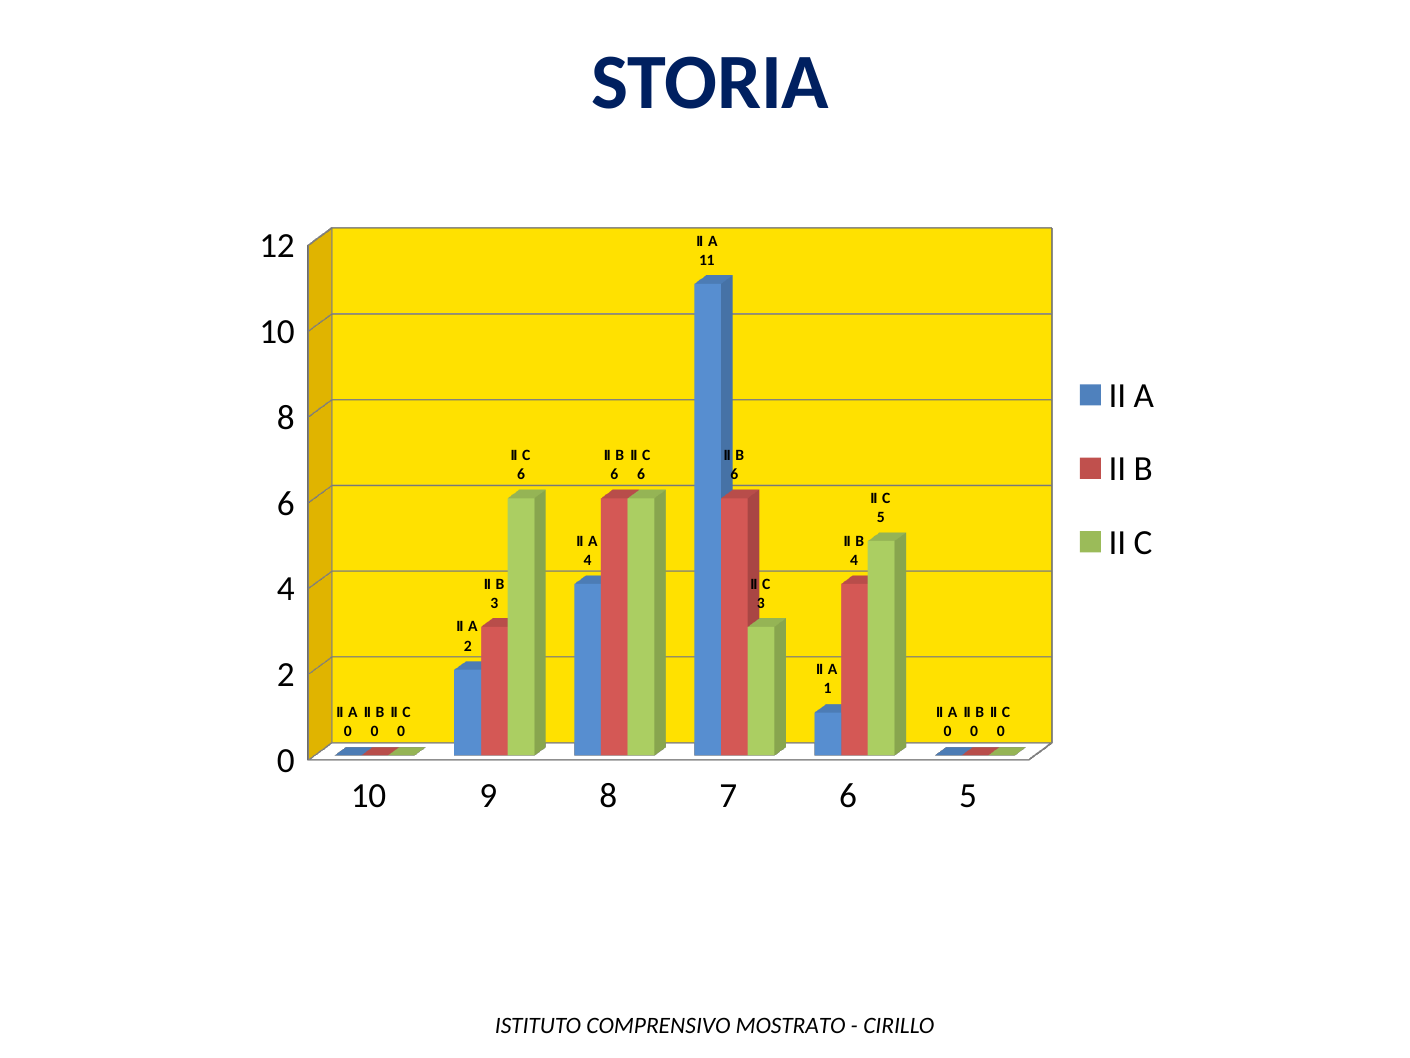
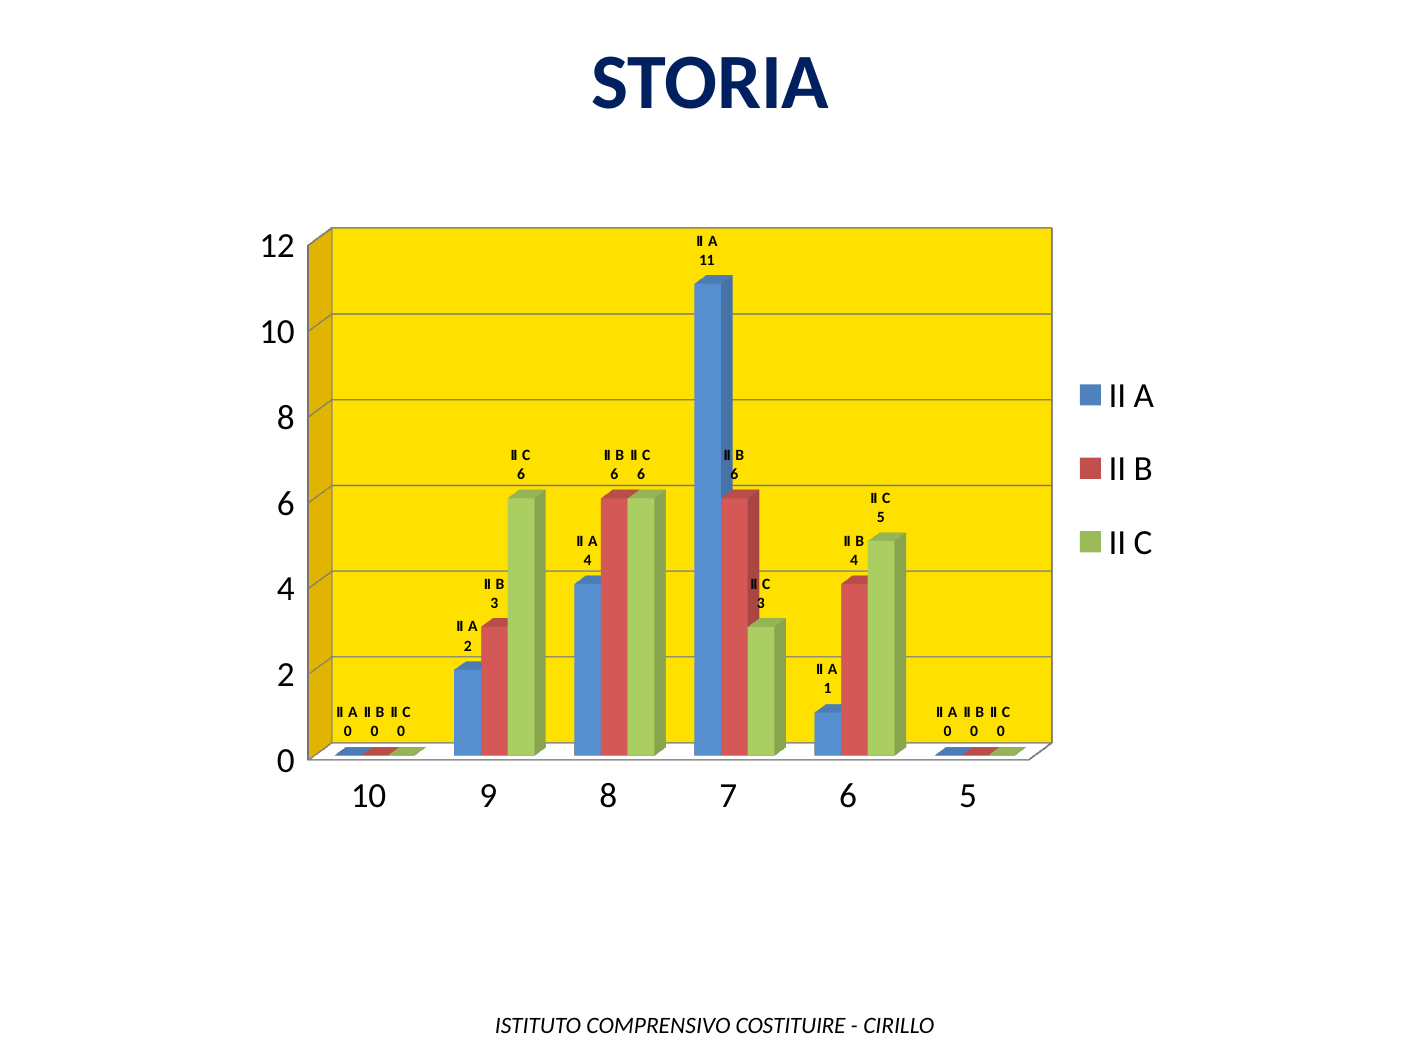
MOSTRATO: MOSTRATO -> COSTITUIRE (791, 1025)
